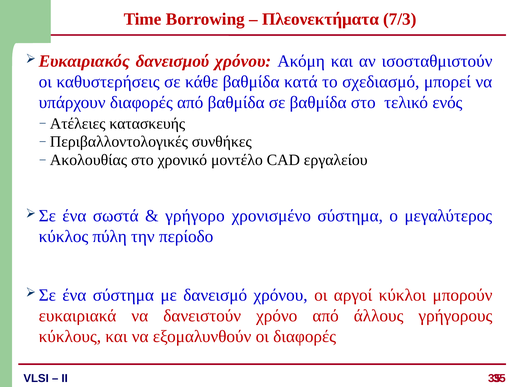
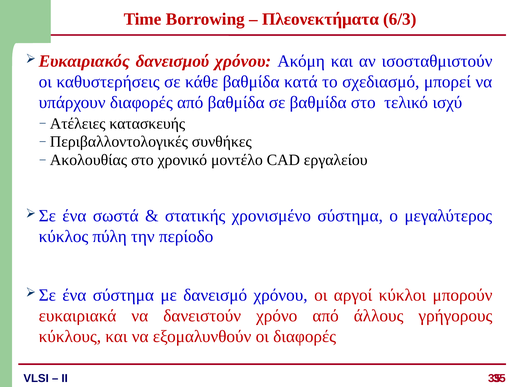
7/3: 7/3 -> 6/3 (400, 19)
ενός: ενός -> ισχύ (447, 103)
γρήγορο: γρήγορο -> στατικής (195, 216)
